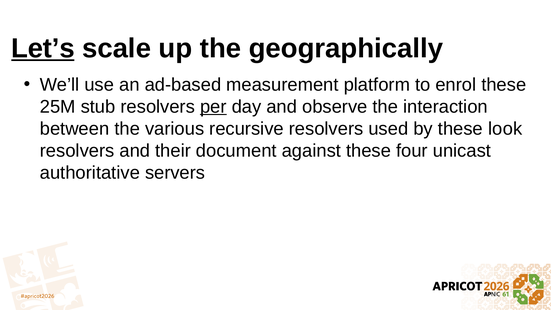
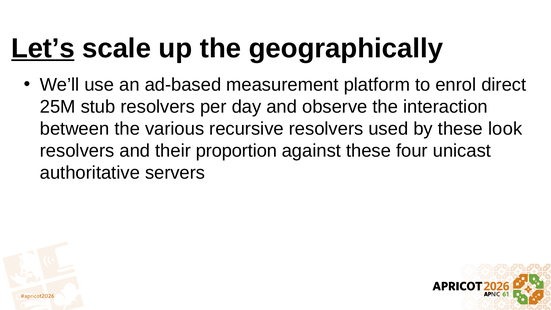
enrol these: these -> direct (504, 85)
per underline: present -> none (213, 107)
document: document -> proportion (236, 151)
